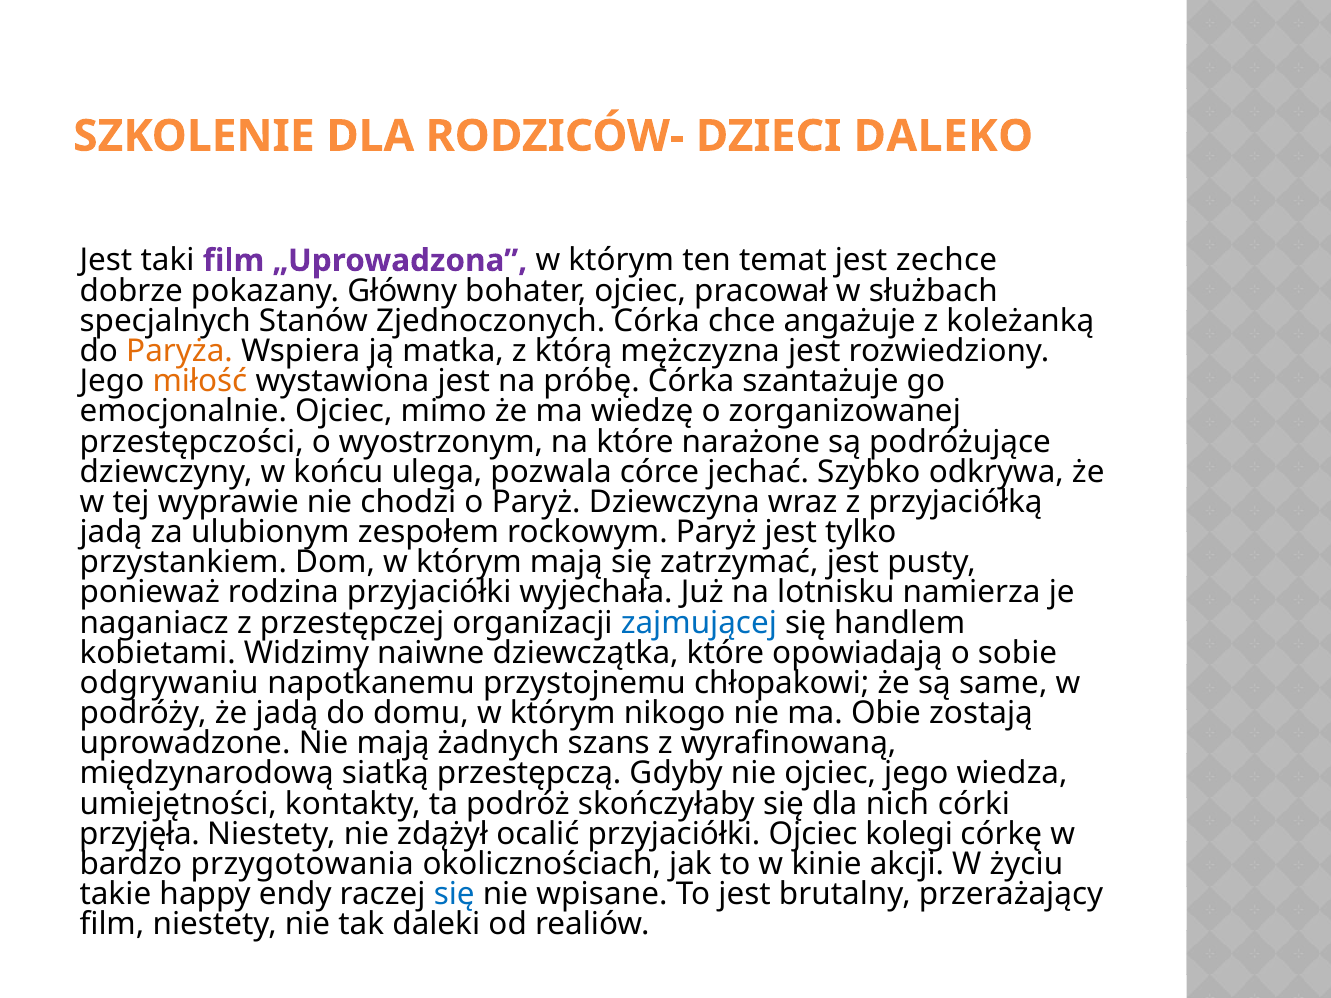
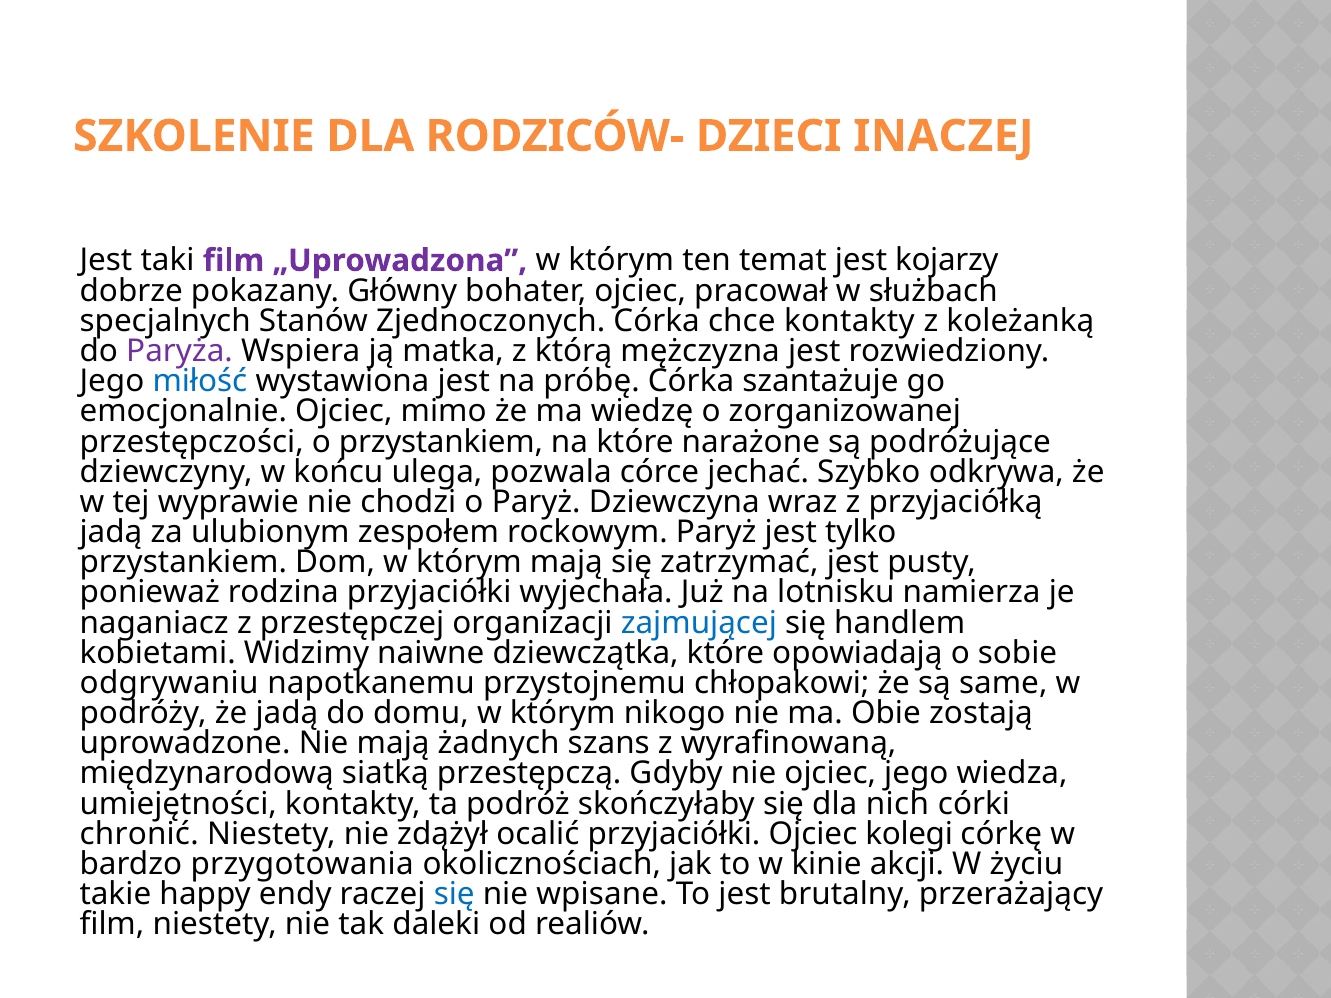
DALEKO: DALEKO -> INACZEJ (943, 136)
zechce: zechce -> kojarzy (947, 261)
chce angażuje: angażuje -> kontakty (849, 321)
Paryża colour: orange -> purple (180, 351)
miłość colour: orange -> blue (200, 381)
o wyostrzonym: wyostrzonym -> przystankiem (441, 442)
przyjęła: przyjęła -> chronić (139, 834)
